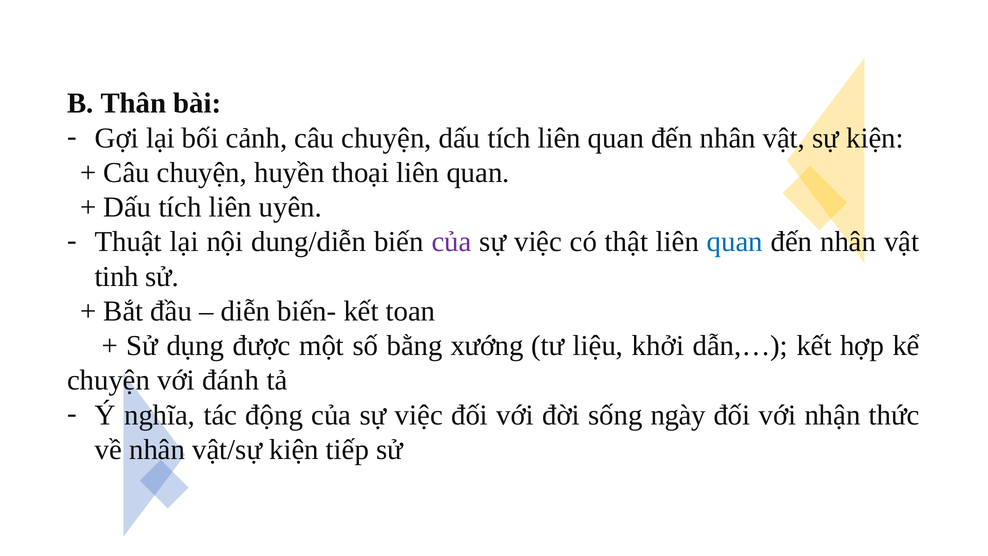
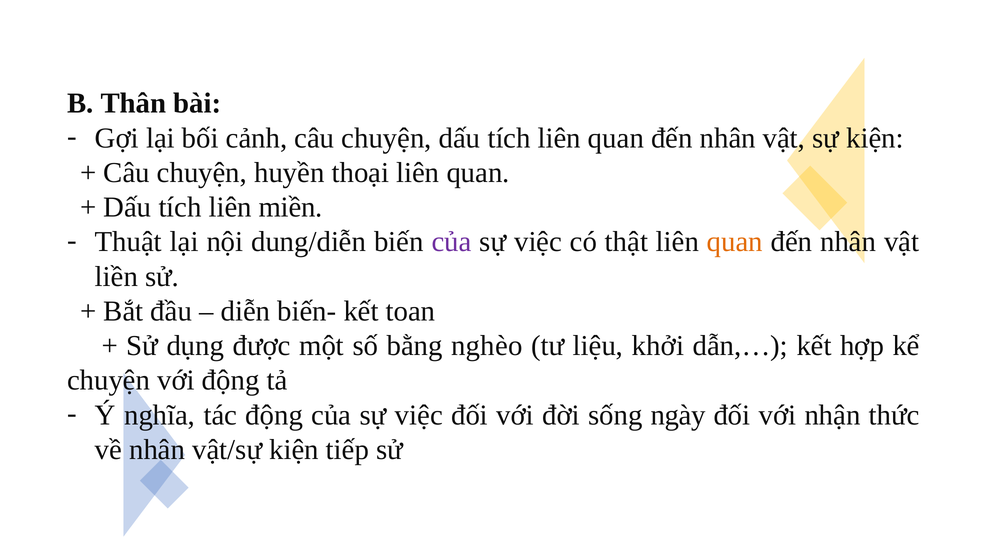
uyên: uyên -> miền (291, 207)
quan colour: blue -> orange (735, 242)
tinh: tinh -> liền (116, 276)
xướng: xướng -> nghèo (487, 346)
với đánh: đánh -> động (231, 380)
